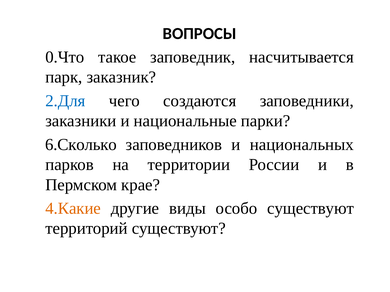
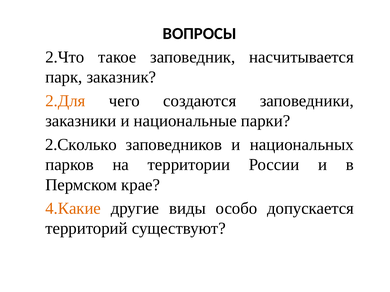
0.Что: 0.Что -> 2.Что (65, 57)
2.Для colour: blue -> orange (65, 101)
6.Сколько: 6.Сколько -> 2.Сколько (81, 145)
особо существуют: существуют -> допускается (311, 209)
